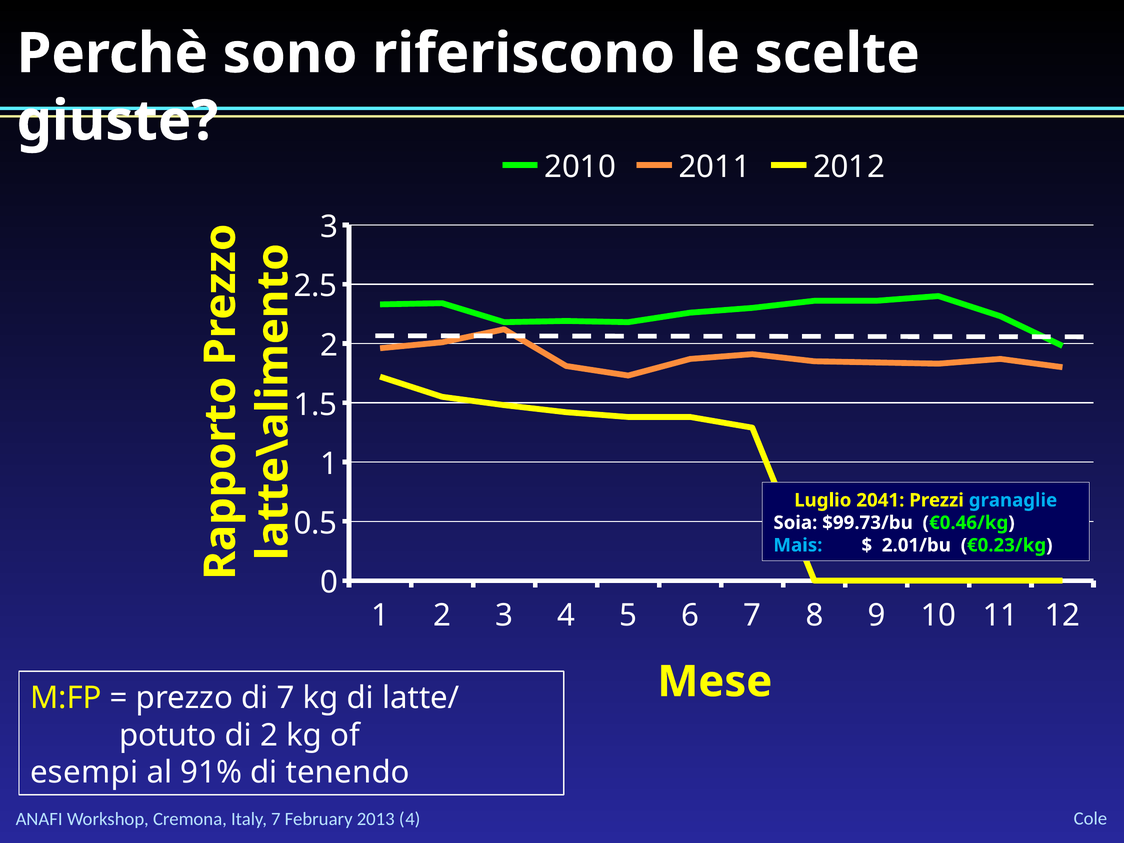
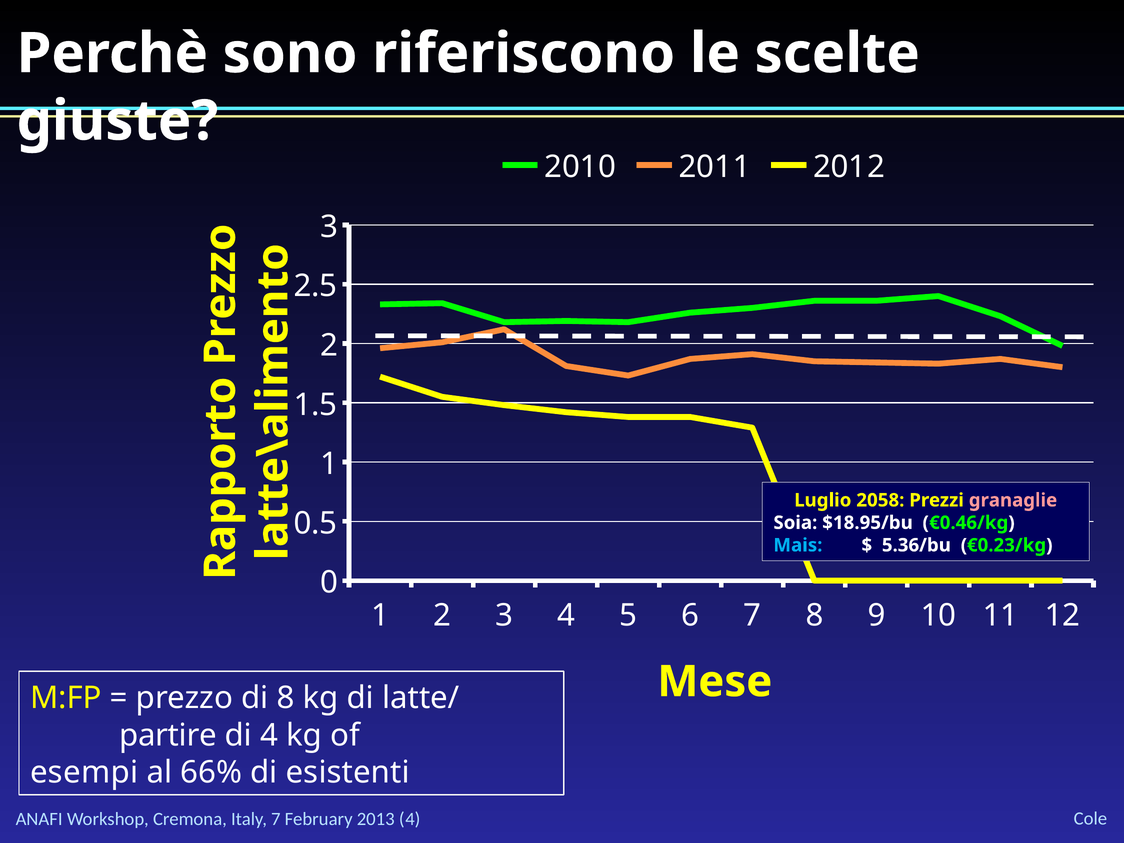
2041: 2041 -> 2058 (880, 500)
granaglie colour: light blue -> pink (1013, 500)
$99.73/bu: $99.73/bu -> $18.95/bu (867, 523)
2.01/bu: 2.01/bu -> 5.36/bu (916, 545)
di 7: 7 -> 8 (285, 698)
potuto: potuto -> partire (168, 735)
di 2: 2 -> 4 (269, 735)
91%: 91% -> 66% (211, 773)
tenendo: tenendo -> esistenti (348, 773)
